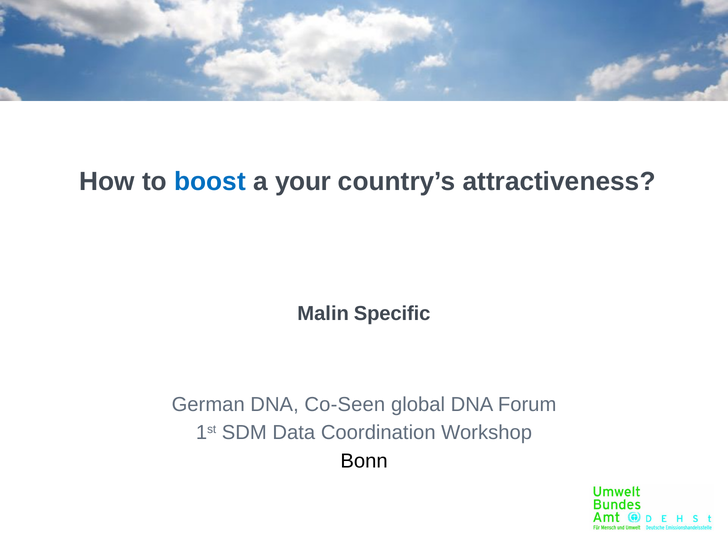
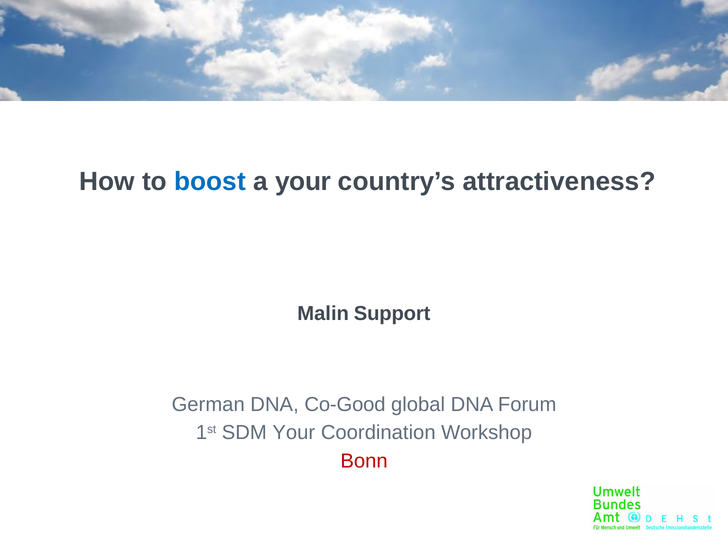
Specific: Specific -> Support (392, 314)
Co-Seen: Co-Seen -> Co-Good (345, 404)
SDM Data: Data -> Your (294, 433)
Bonn colour: black -> red (364, 461)
